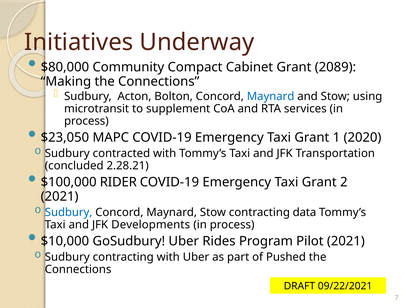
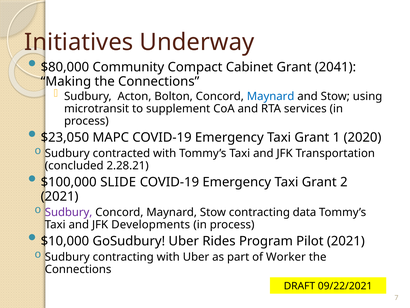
2089: 2089 -> 2041 (335, 67)
RIDER: RIDER -> SLIDE (118, 182)
Sudbury colour: blue -> purple (69, 212)
Pushed: Pushed -> Worker (286, 257)
